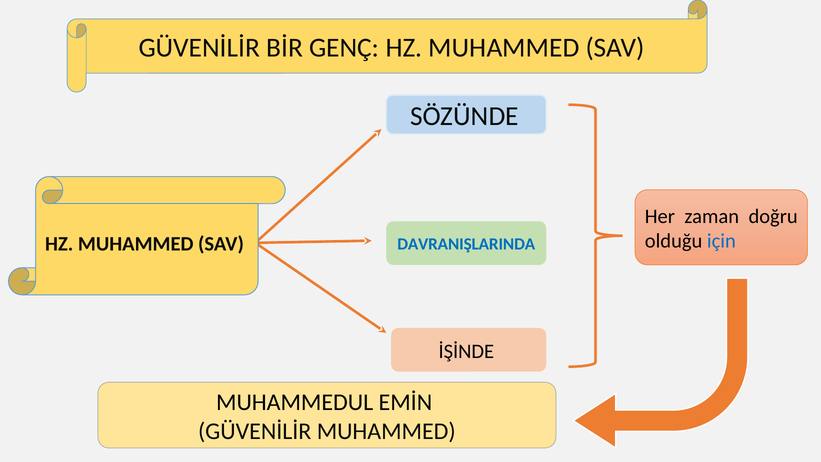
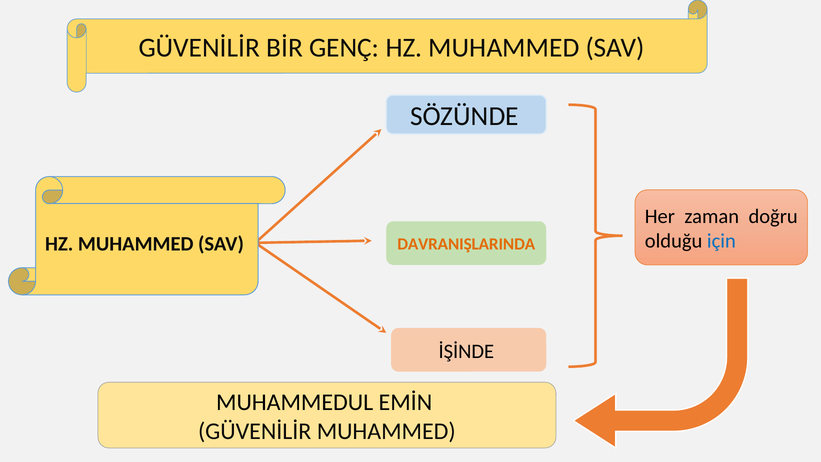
DAVRANIŞLARINDA colour: blue -> orange (466, 244)
